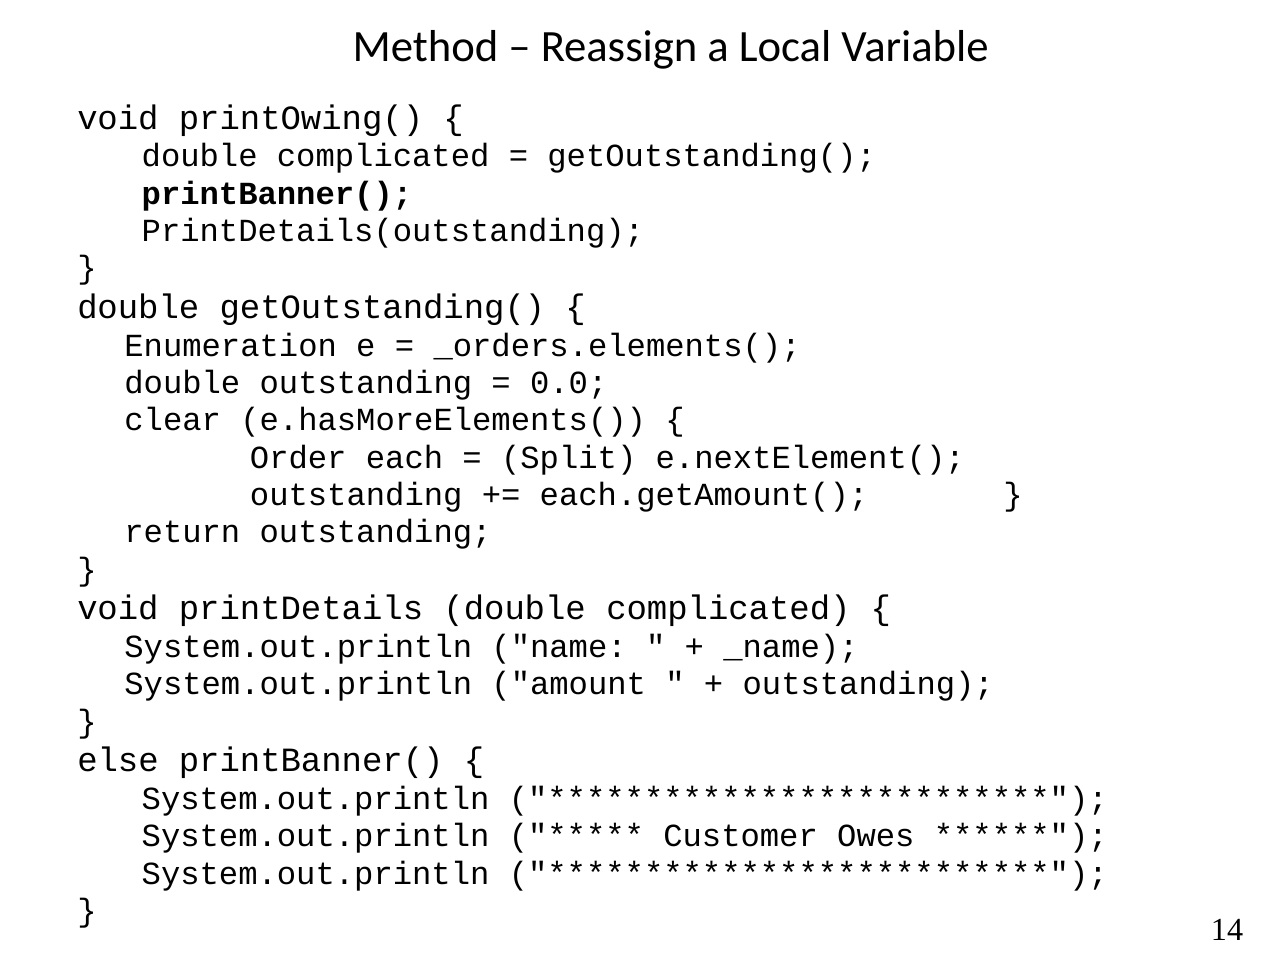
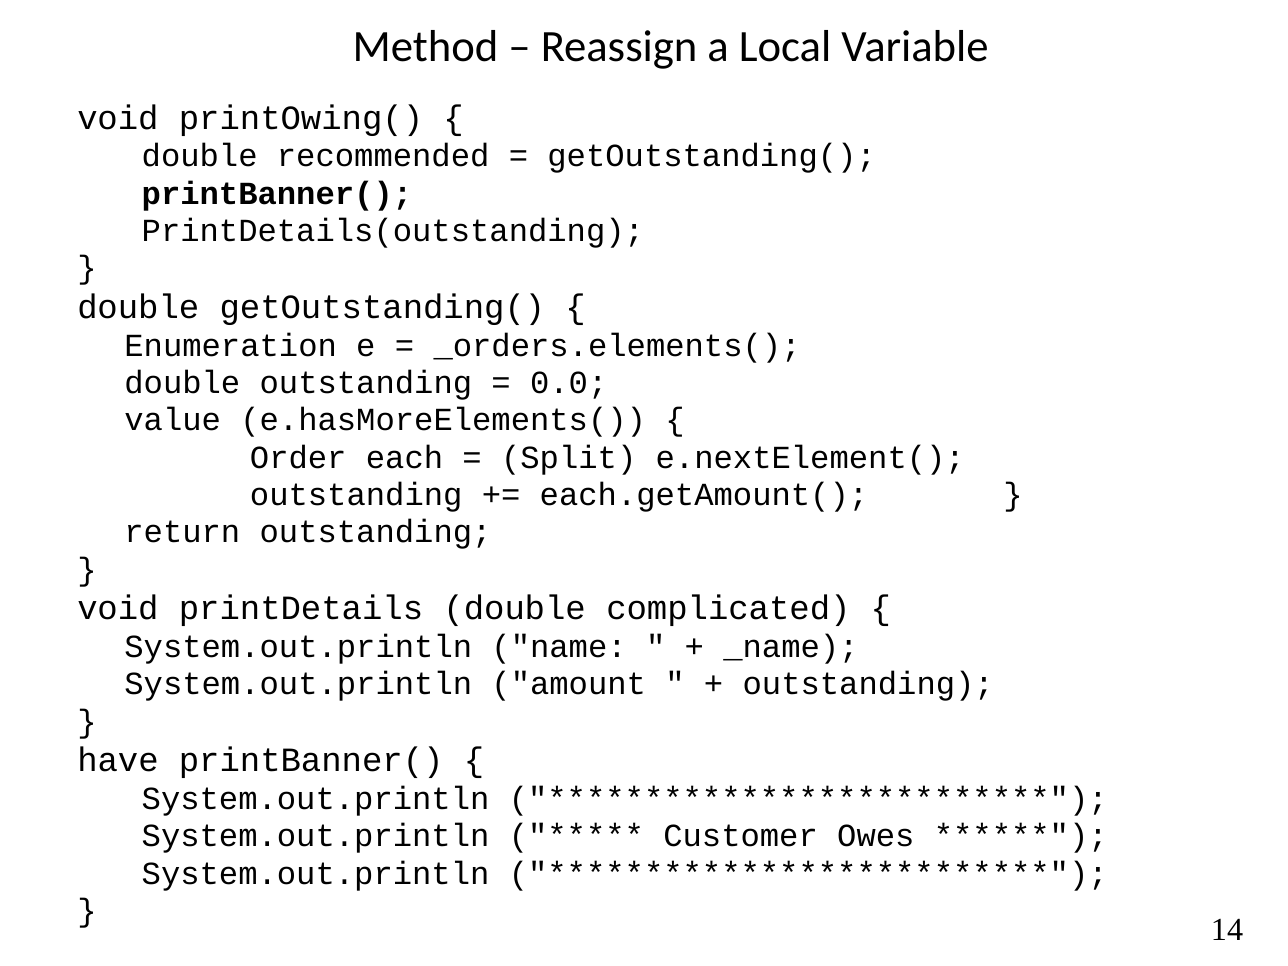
complicated: complicated -> recommended (383, 156)
clear: clear -> value (173, 420)
else: else -> have (118, 760)
